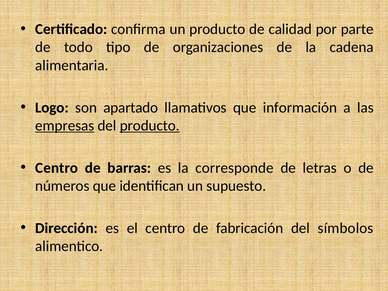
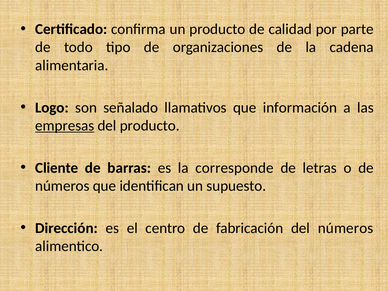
apartado: apartado -> señalado (131, 108)
producto underline: present -> none (150, 126)
Centro: Centro -> Cliente (57, 168)
del símbolos: símbolos -> números (346, 228)
